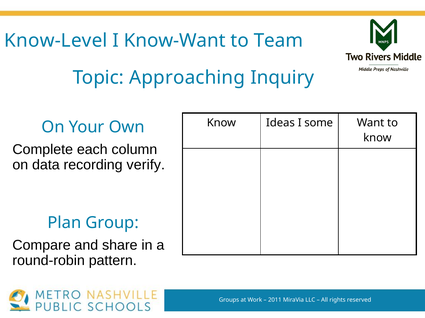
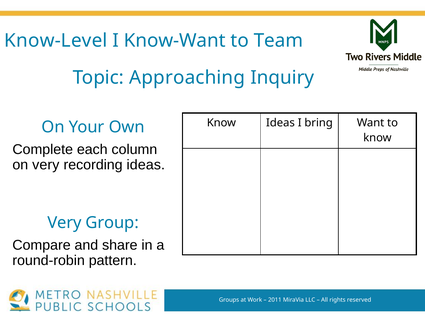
some: some -> bring (319, 123)
on data: data -> very (46, 165)
recording verify: verify -> ideas (146, 165)
Plan: Plan -> Very (64, 223)
